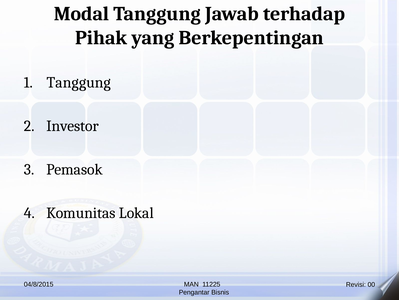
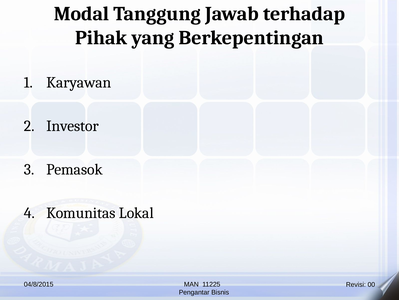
Tanggung: Tanggung -> Karyawan (79, 82)
